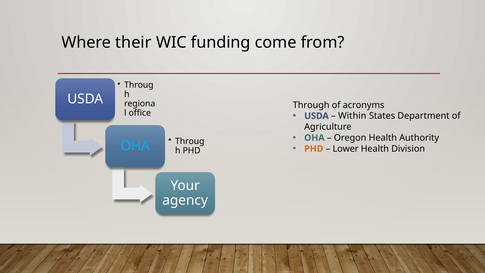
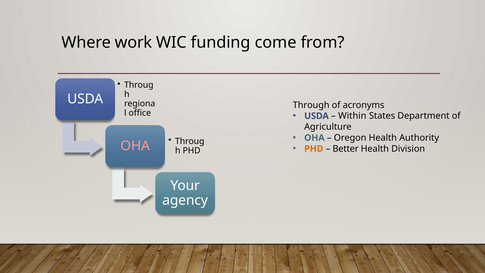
their: their -> work (134, 42)
OHA colour: light blue -> pink (135, 146)
Lower: Lower -> Better (346, 149)
